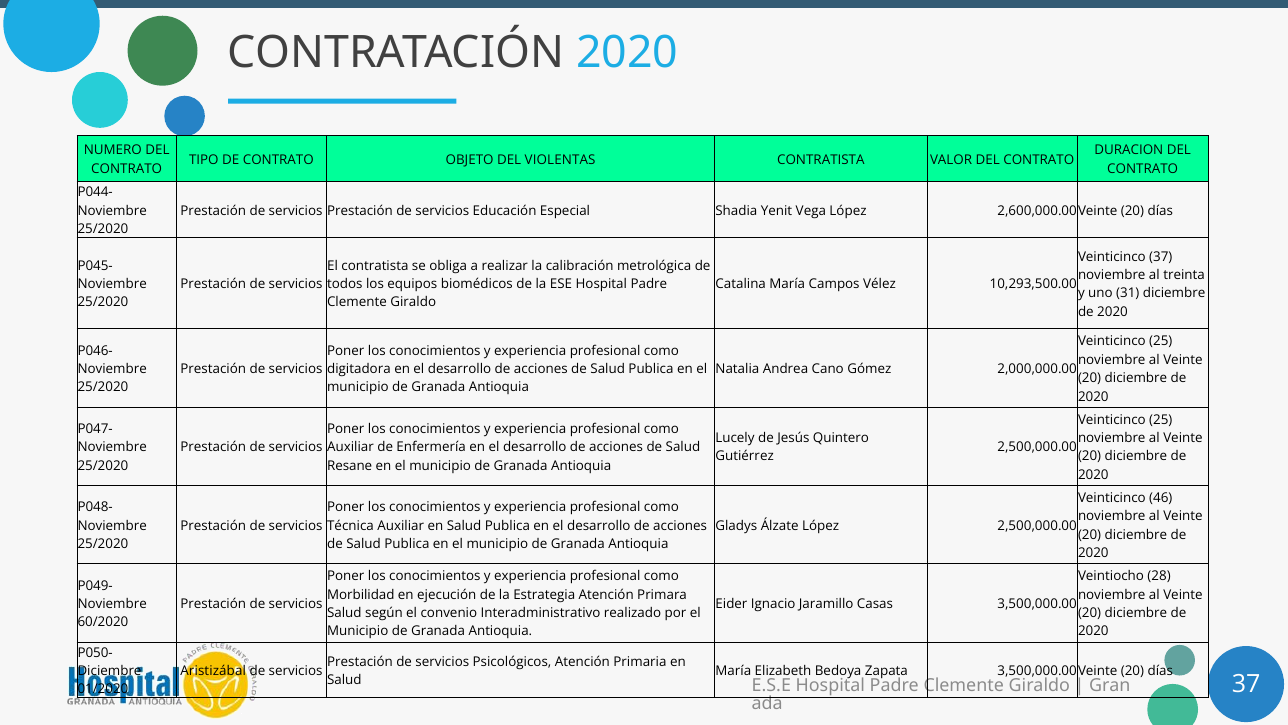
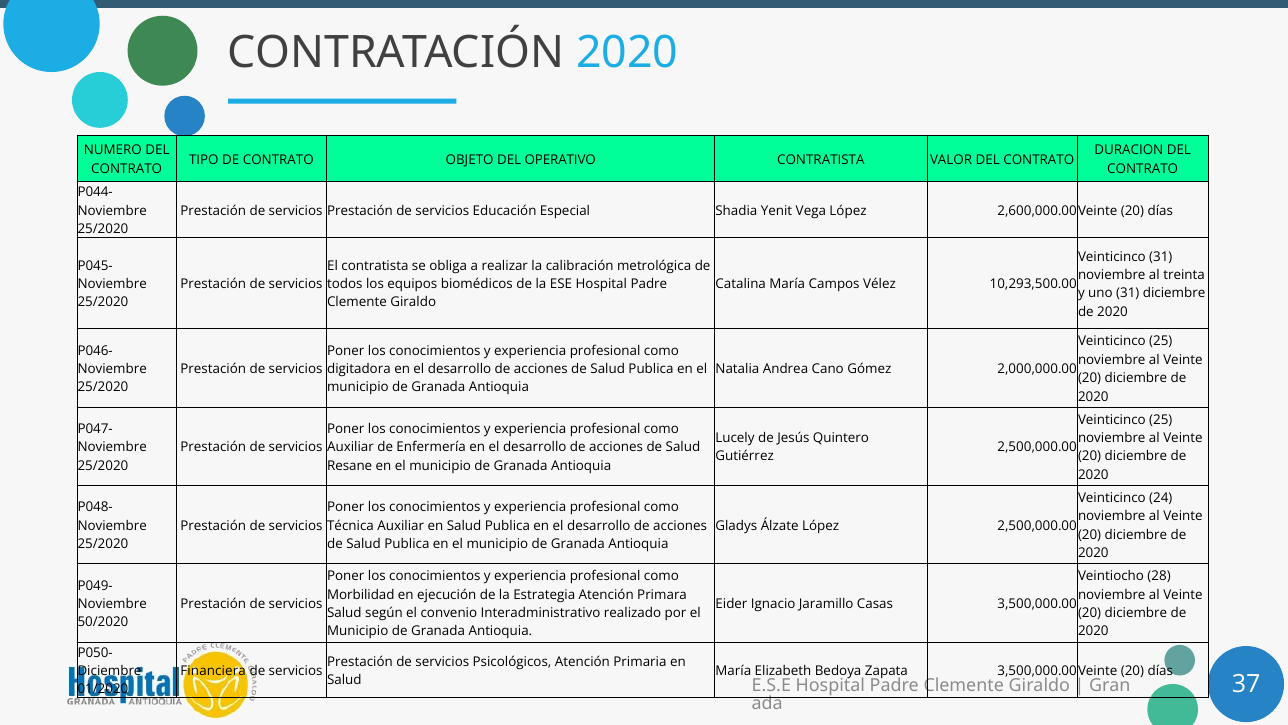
VIOLENTAS: VIOLENTAS -> OPERATIVO (560, 160)
Veinticinco 37: 37 -> 31 (1161, 256)
46: 46 -> 24 (1161, 498)
60/2020: 60/2020 -> 50/2020 (103, 622)
Aristizábal: Aristizábal -> Financiera (213, 671)
